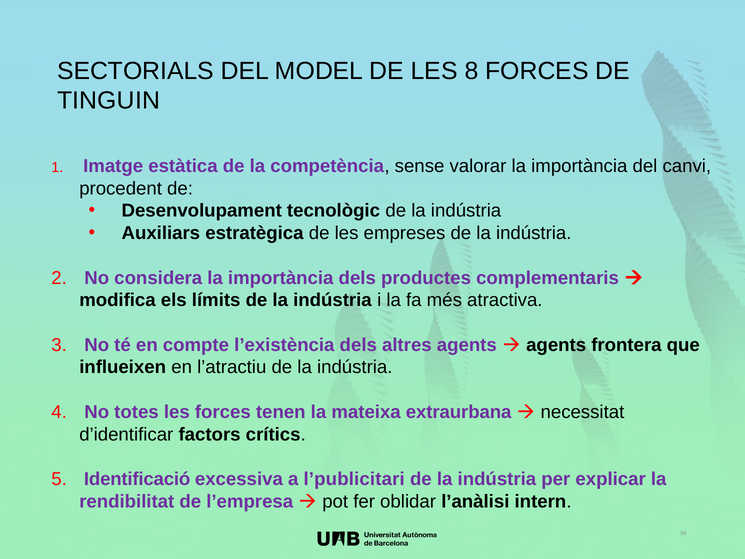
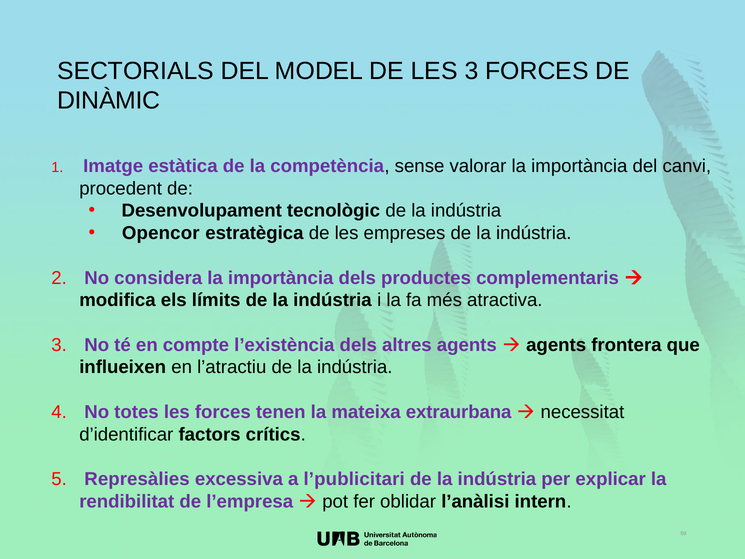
LES 8: 8 -> 3 (471, 71)
TINGUIN: TINGUIN -> DINÀMIC (109, 101)
Auxiliars: Auxiliars -> Opencor (161, 233)
Identificació: Identificació -> Represàlies (137, 479)
